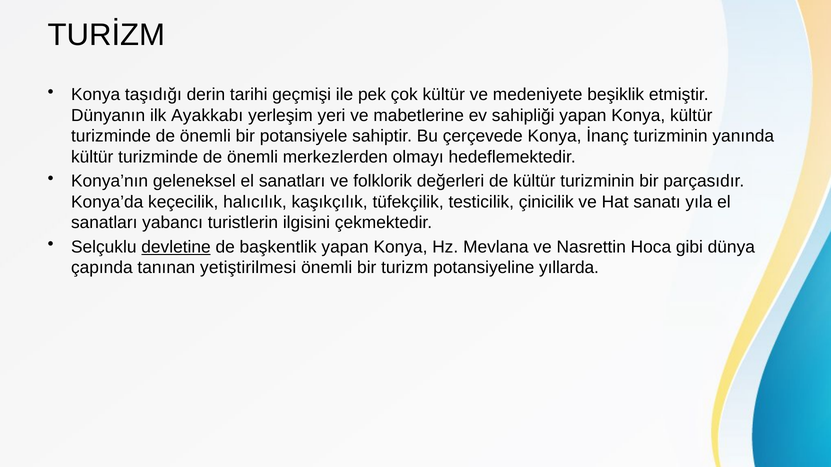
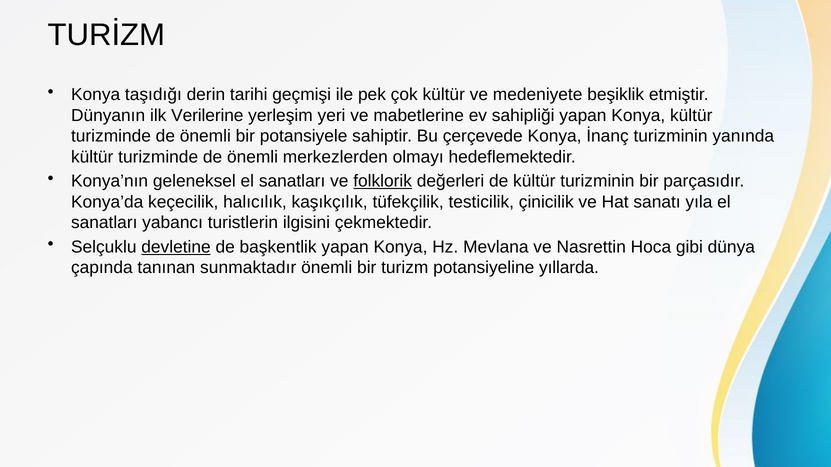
Ayakkabı: Ayakkabı -> Verilerine (207, 116)
folklorik underline: none -> present (383, 181)
yetiştirilmesi: yetiştirilmesi -> sunmaktadır (248, 268)
